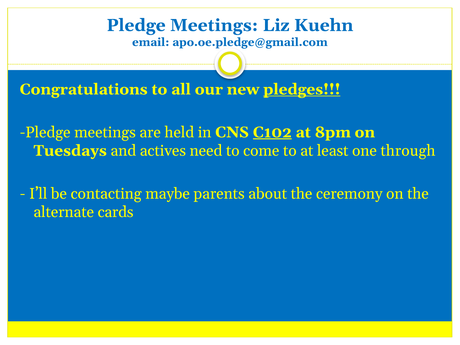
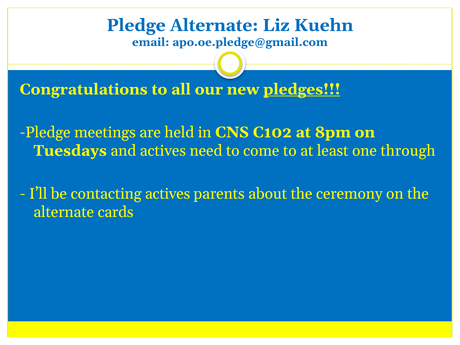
Meetings: Meetings -> Alternate (214, 25)
C102 underline: present -> none (272, 132)
contacting maybe: maybe -> actives (168, 194)
